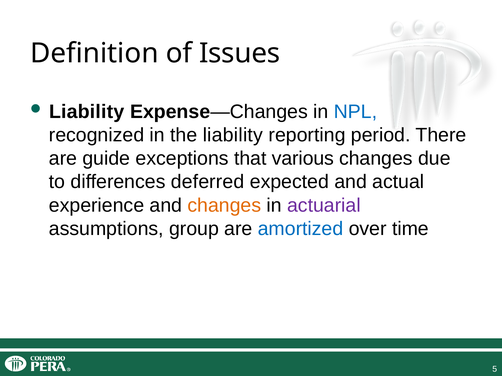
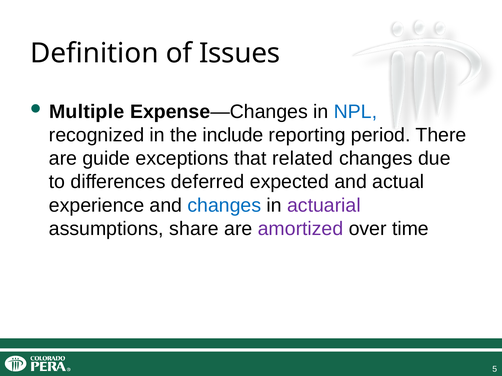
Liability: Liability -> Multiple (87, 112)
the liability: liability -> include (233, 135)
various: various -> related (303, 159)
changes colour: orange -> blue (224, 206)
group: group -> share (194, 229)
amortized colour: blue -> purple (301, 229)
